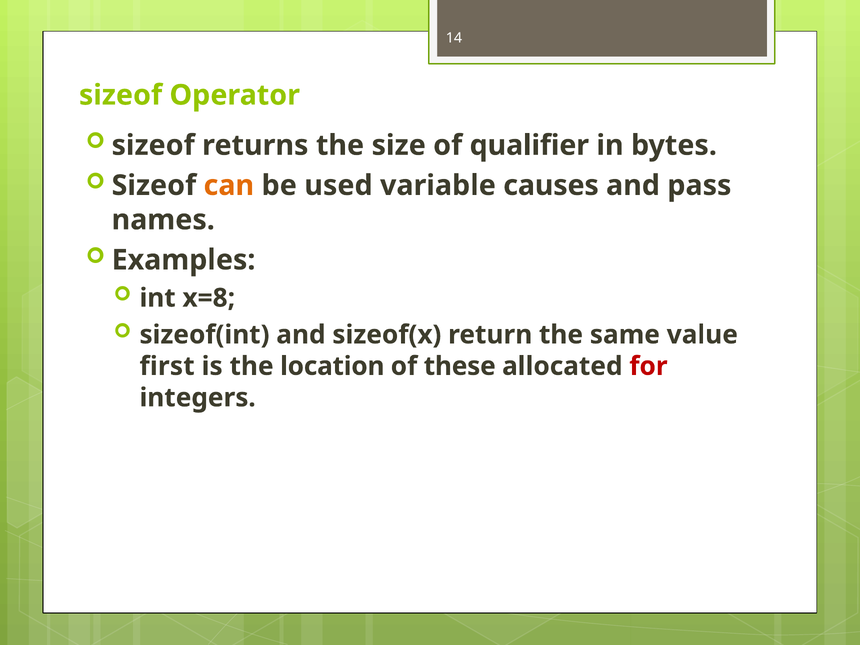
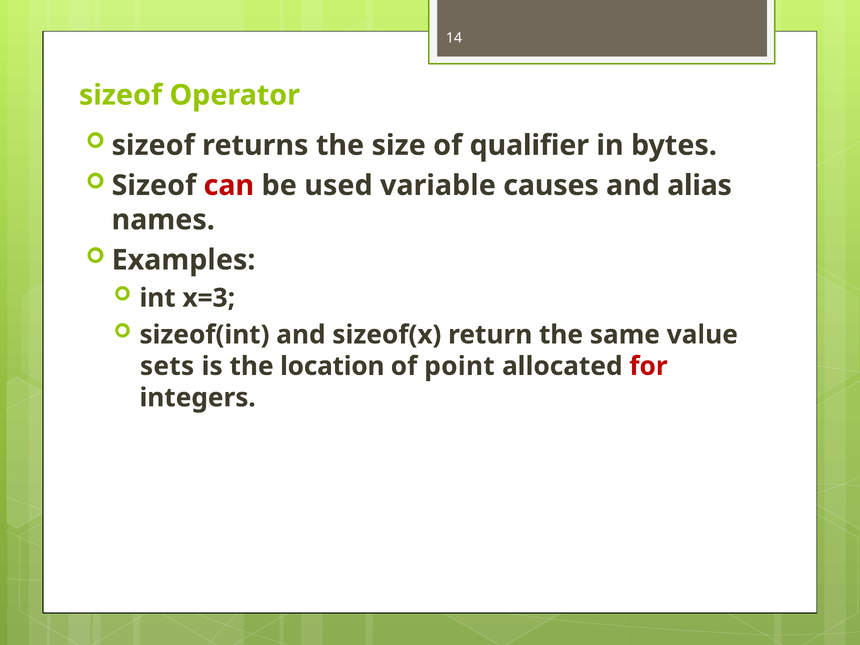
can colour: orange -> red (229, 185)
pass: pass -> alias (700, 185)
x=8: x=8 -> x=3 (209, 298)
first: first -> sets (167, 366)
these: these -> point (459, 366)
